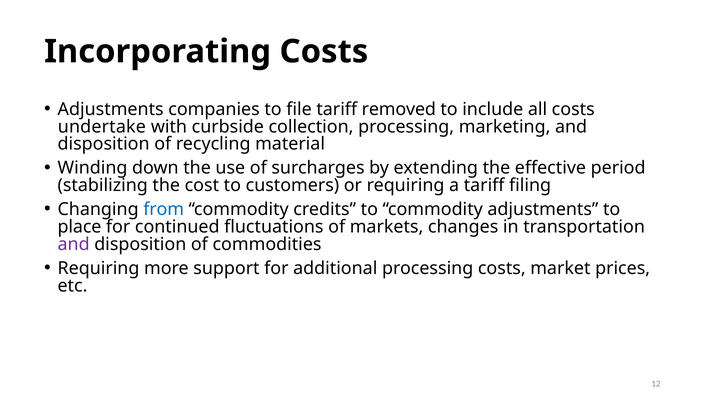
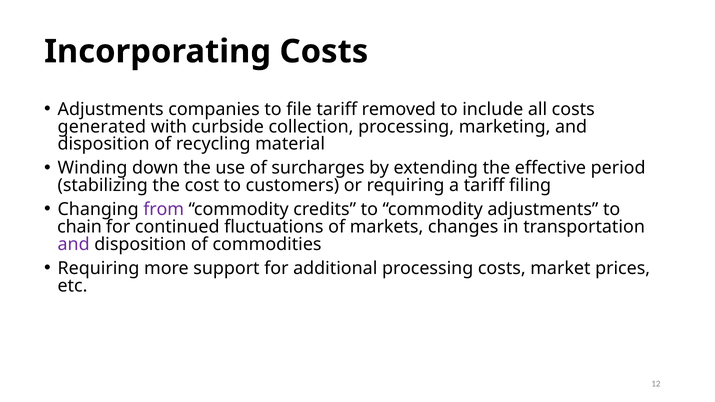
undertake: undertake -> generated (102, 127)
from colour: blue -> purple (164, 210)
place: place -> chain (80, 227)
